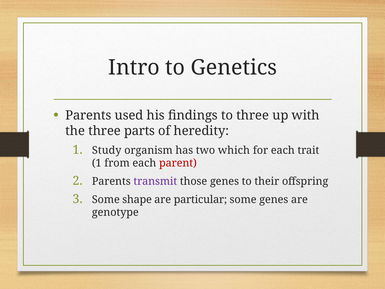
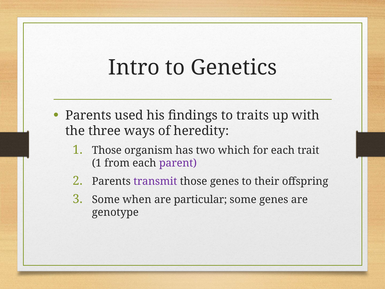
to three: three -> traits (253, 115)
parts: parts -> ways (140, 131)
1 Study: Study -> Those (107, 150)
parent colour: red -> purple (178, 163)
shape: shape -> when (137, 199)
